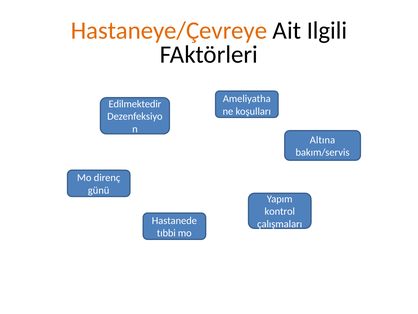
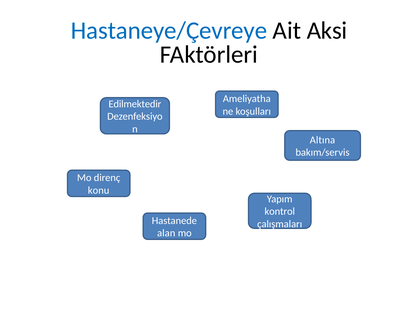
Hastaneye/Çevreye colour: orange -> blue (169, 30)
Ilgili: Ilgili -> Aksi (327, 30)
günü: günü -> konu (99, 190)
tıbbi: tıbbi -> alan (166, 233)
